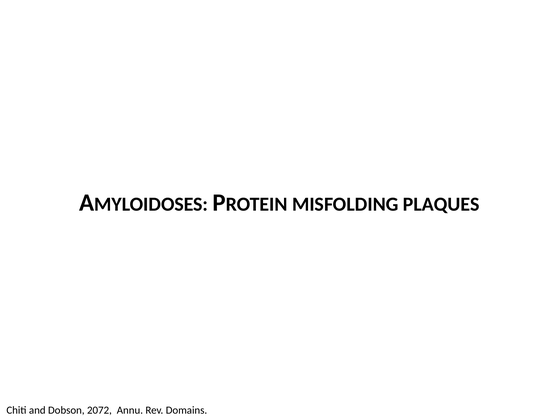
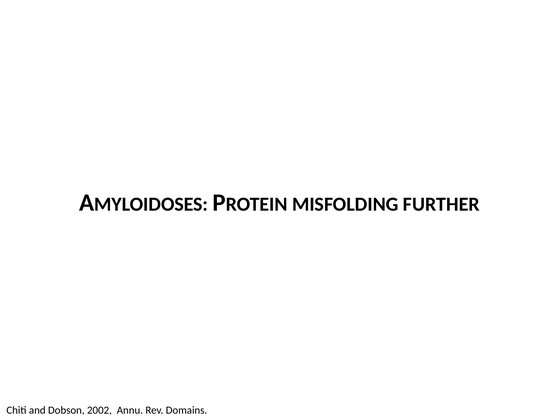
PLAQUES: PLAQUES -> FURTHER (441, 204)
2072: 2072 -> 2002 (99, 410)
